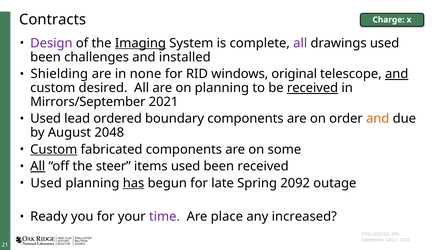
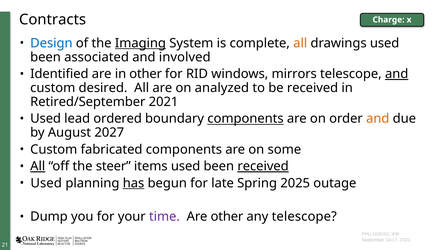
Design colour: purple -> blue (51, 43)
all colour: purple -> orange (300, 43)
challenges: challenges -> associated (97, 57)
installed: installed -> involved (185, 57)
Shielding: Shielding -> Identified (59, 74)
in none: none -> other (146, 74)
original: original -> mirrors (294, 74)
on planning: planning -> analyzed (222, 88)
received underline: present -> none (313, 88)
Mirrors/September: Mirrors/September -> Retired/September (88, 102)
components underline: none -> present (245, 119)
2048: 2048 -> 2027 (109, 133)
Custom underline: present -> none (54, 150)
received underline: none -> present (263, 166)
2092: 2092 -> 2025 (295, 183)
Ready: Ready -> Dump (49, 217)
Are place: place -> other (227, 217)
any increased: increased -> telescope (304, 217)
